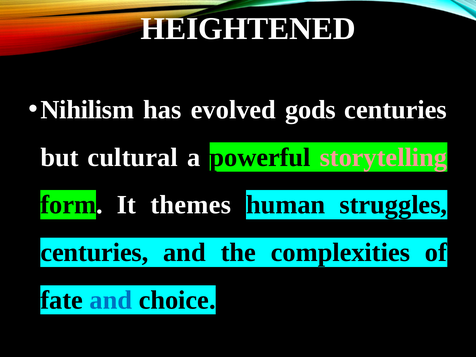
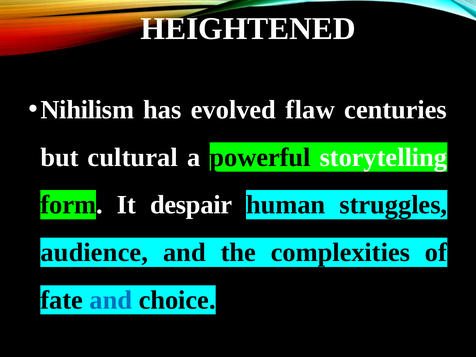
gods: gods -> flaw (310, 110)
storytelling colour: pink -> white (383, 157)
themes: themes -> despair (191, 205)
centuries: centuries -> audience (94, 252)
